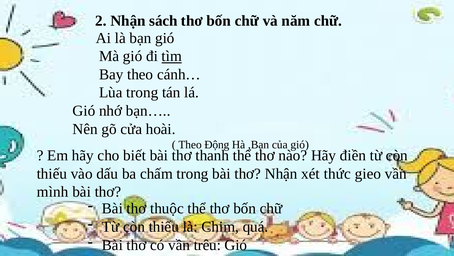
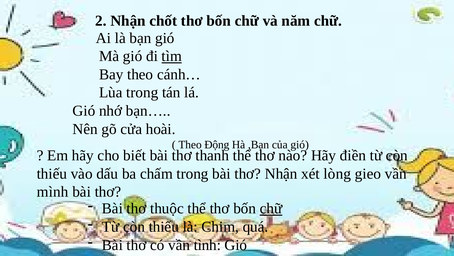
sách: sách -> chốt (163, 21)
thức: thức -> lòng (337, 173)
chữ underline: none -> present (271, 208)
trêu: trêu -> tình (207, 244)
